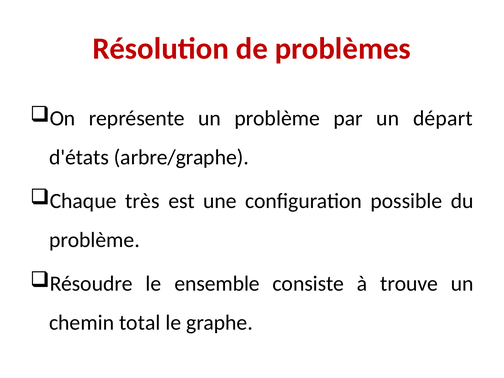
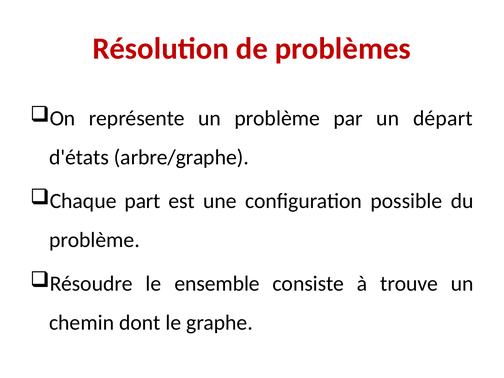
très: très -> part (143, 201)
total: total -> dont (140, 323)
